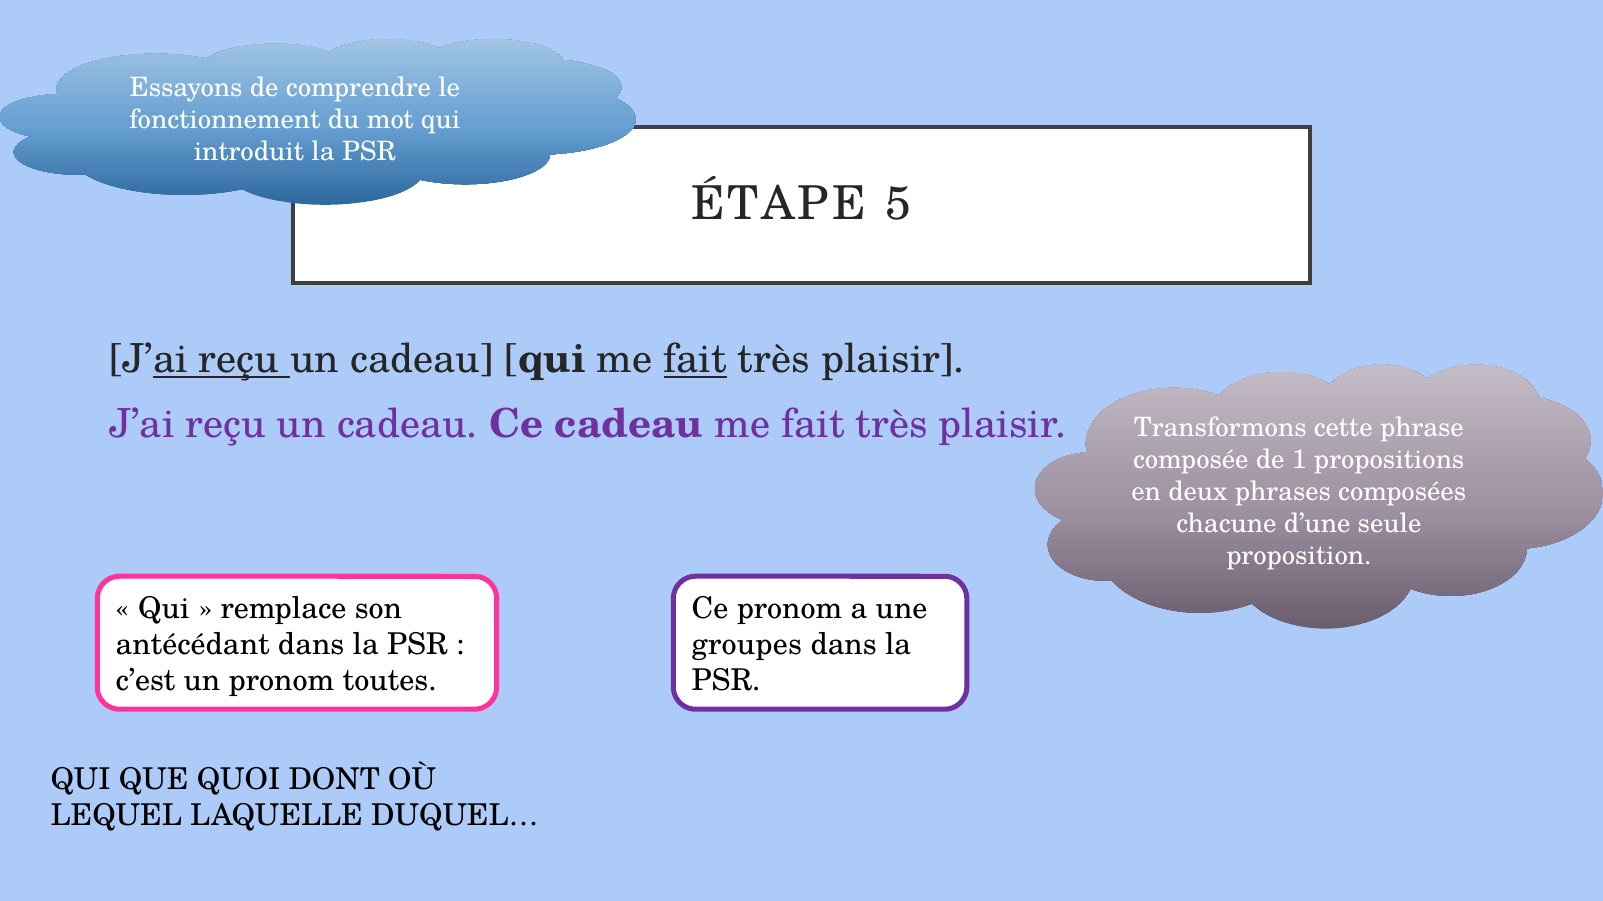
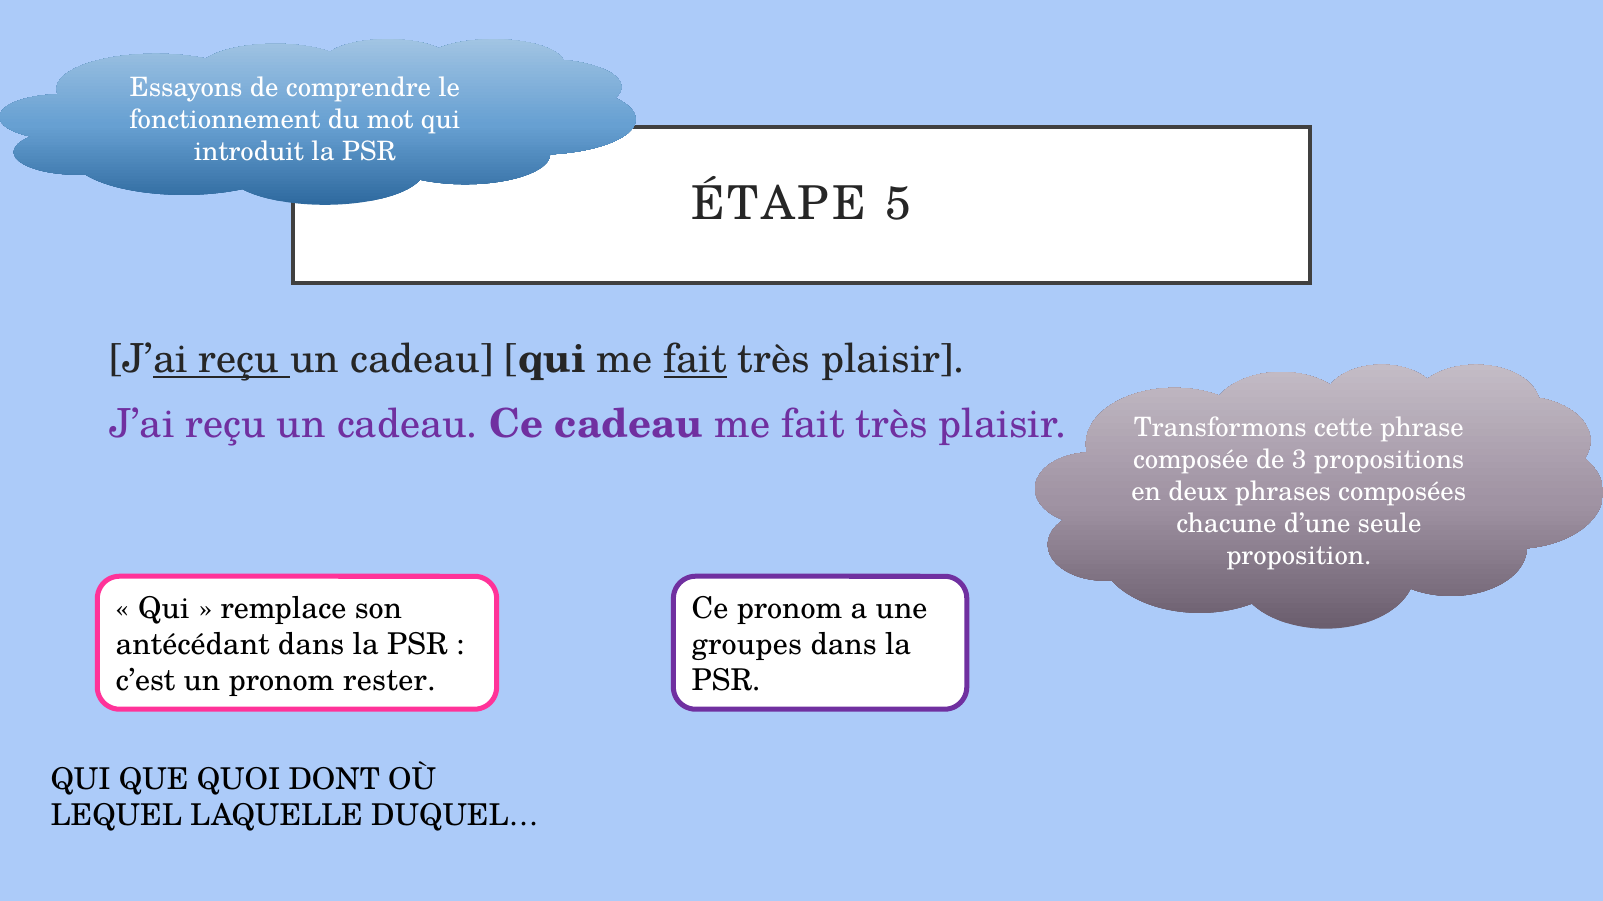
1: 1 -> 3 (1299, 460)
toutes: toutes -> rester (389, 681)
